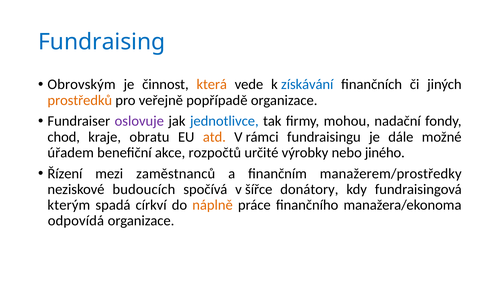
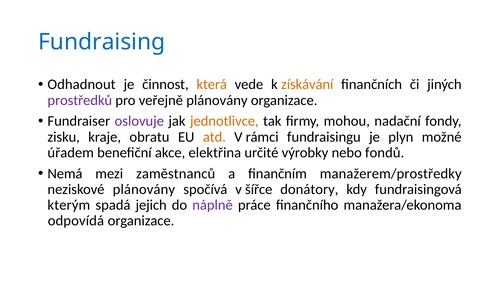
Obrovským: Obrovským -> Odhadnout (82, 85)
získávání colour: blue -> orange (307, 85)
prostředků colour: orange -> purple (80, 100)
veřejně popřípadě: popřípadě -> plánovány (217, 100)
jednotlivce colour: blue -> orange (224, 121)
chod: chod -> zisku (64, 137)
dále: dále -> plyn (401, 137)
rozpočtů: rozpočtů -> elektřina (215, 153)
jiného: jiného -> fondů (385, 153)
Řízení: Řízení -> Nemá (65, 174)
neziskové budoucích: budoucích -> plánovány (144, 189)
církví: církví -> jejich (151, 205)
náplně colour: orange -> purple (213, 205)
